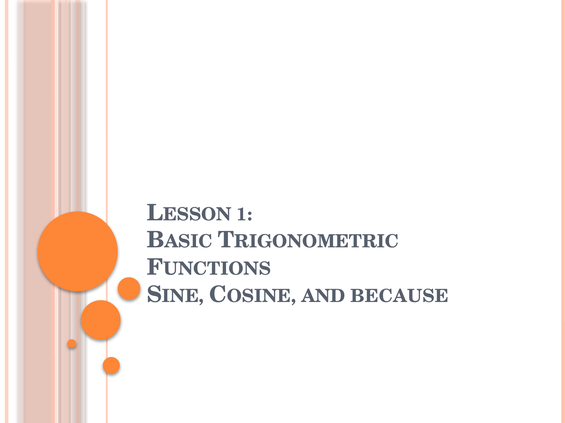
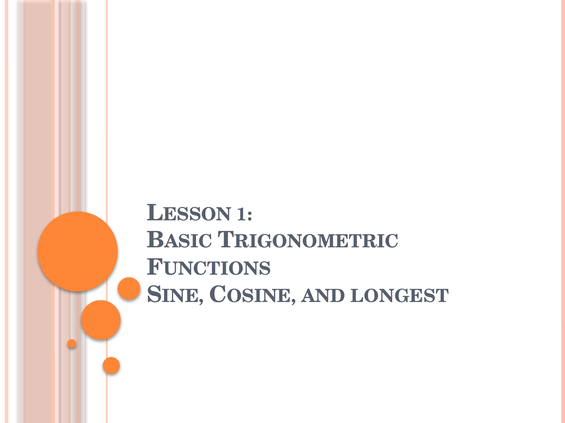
BECAUSE: BECAUSE -> LONGEST (400, 297)
